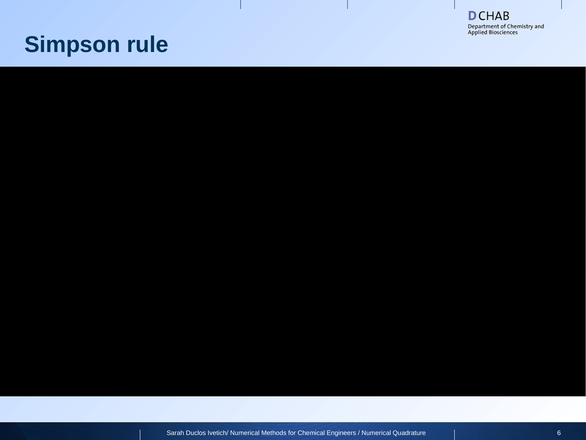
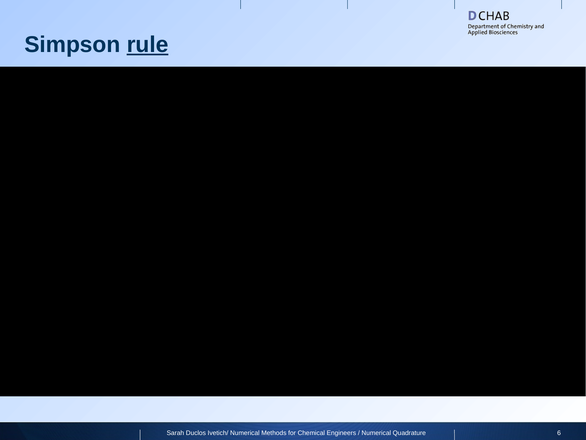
rule underline: none -> present (148, 45)
